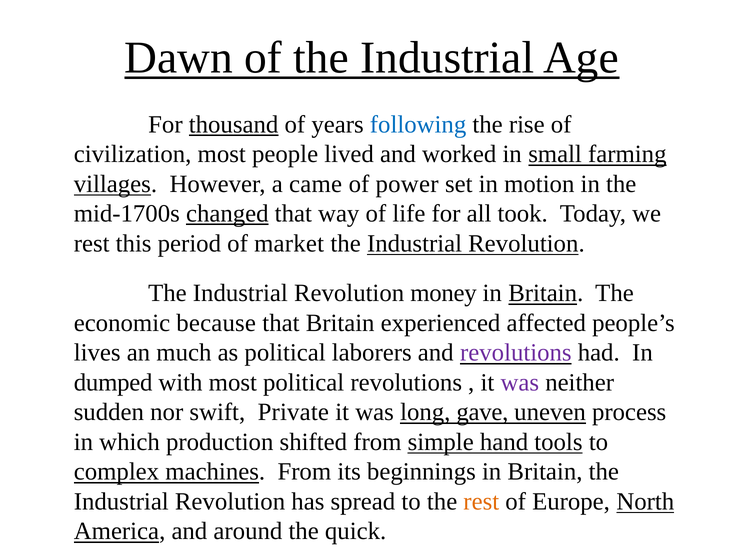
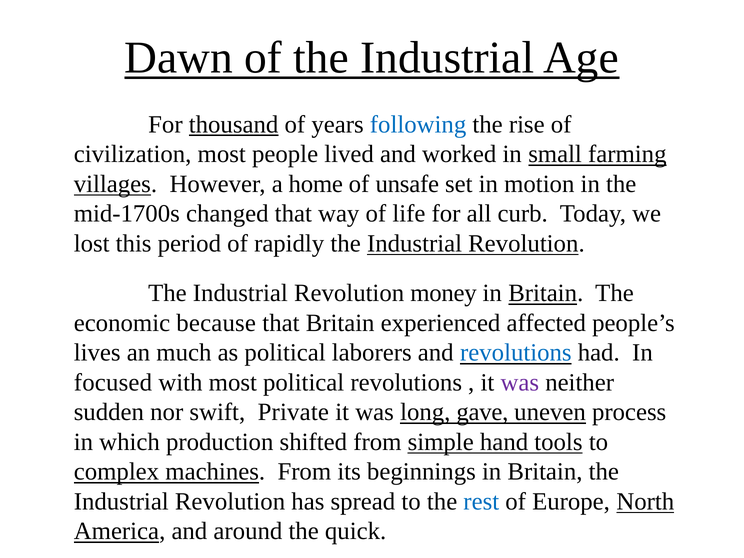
came: came -> home (316, 184)
power: power -> unsafe (407, 184)
changed underline: present -> none (227, 214)
took: took -> curb (523, 214)
rest: rest -> lost (92, 244)
market: market -> rapidly (289, 244)
revolutions colour: purple -> blue (516, 353)
dumped: dumped -> focused (113, 382)
rest colour: orange -> blue (481, 501)
